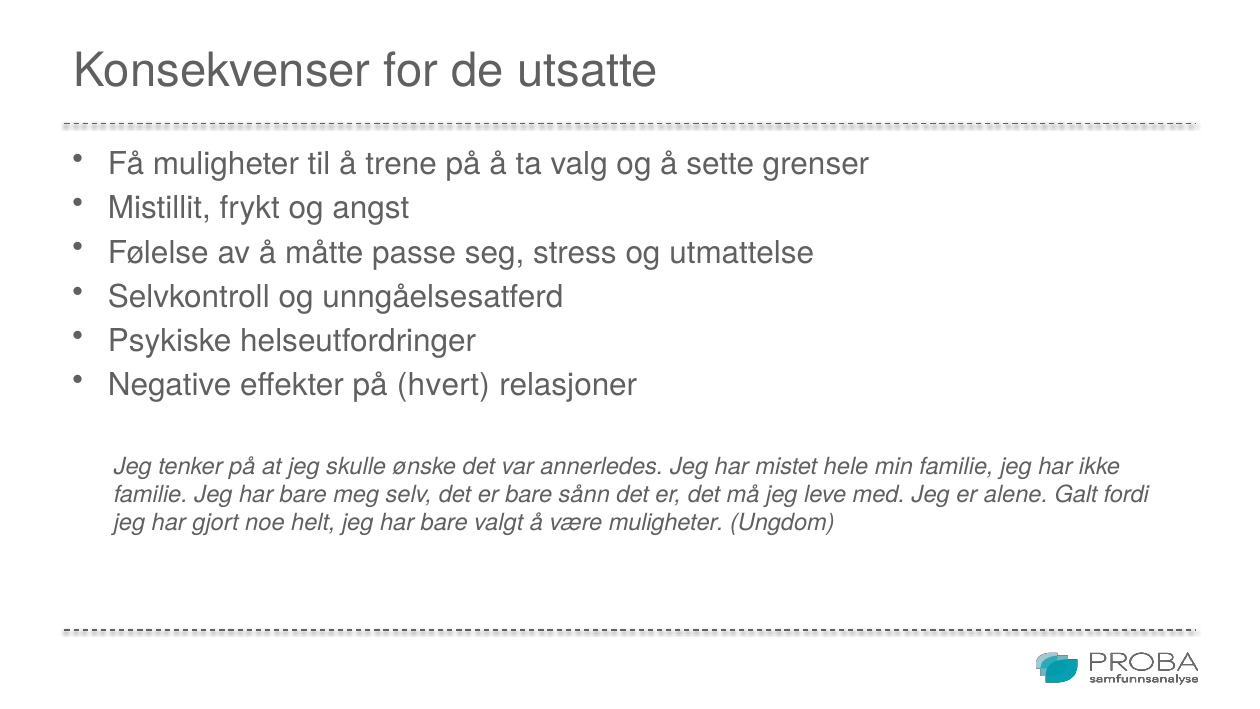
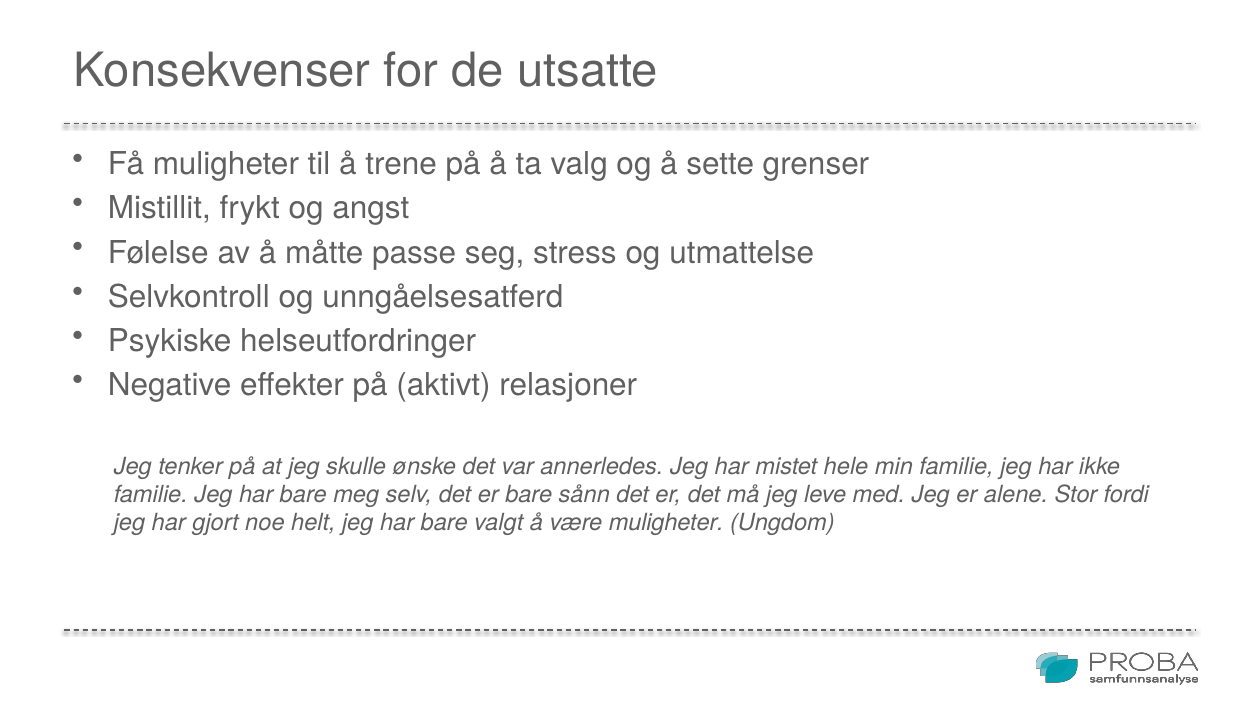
hvert: hvert -> aktivt (444, 385)
Galt: Galt -> Stor (1076, 495)
